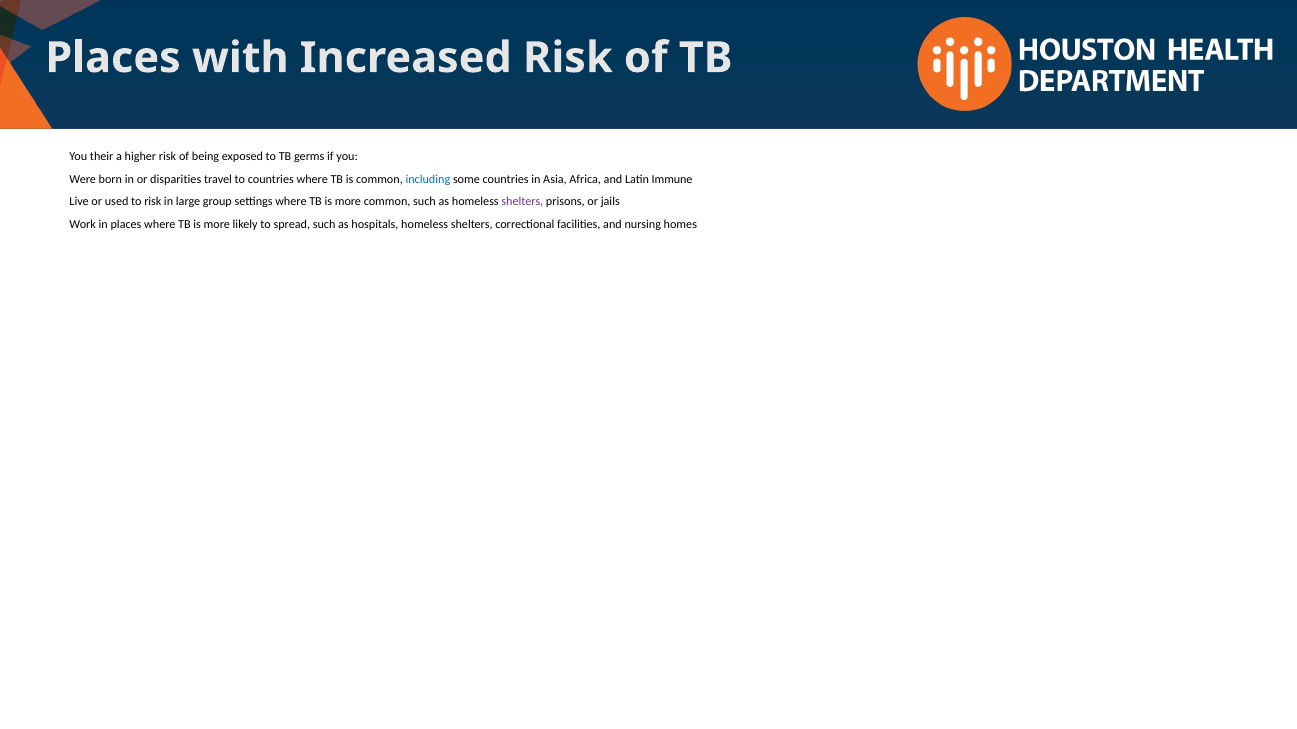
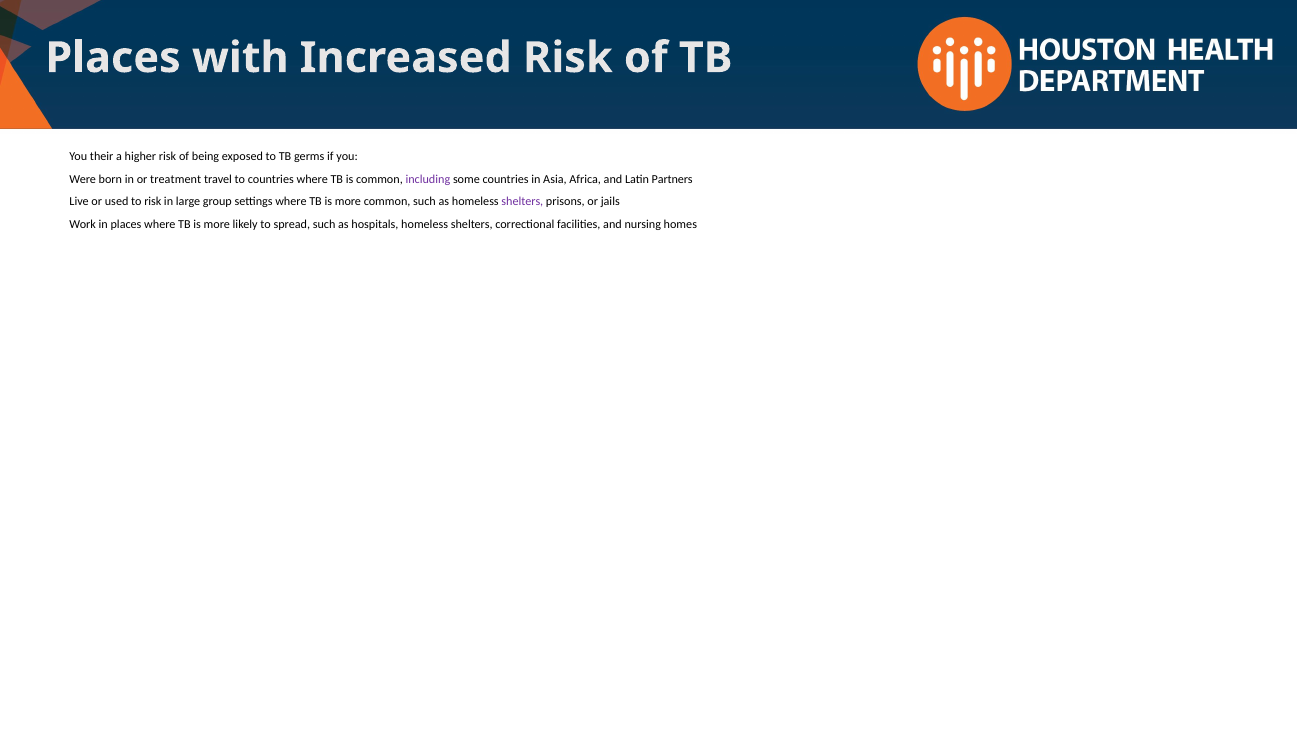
disparities: disparities -> treatment (176, 179)
including colour: blue -> purple (428, 179)
Immune: Immune -> Partners (672, 179)
